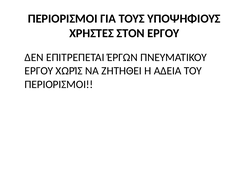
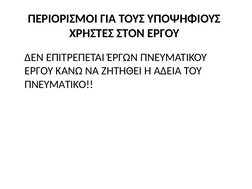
ΧΩΡΊΣ: ΧΩΡΊΣ -> ΚΑΝΩ (69, 71)
ΠΕΡΙΟΡΙΣΜΟΙ: ΠΕΡΙΟΡΙΣΜΟΙ -> ΠΝΕΥΜΑΤΙΚΟ (59, 84)
